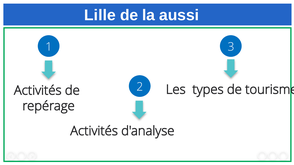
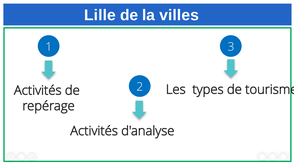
aussi: aussi -> villes (179, 15)
